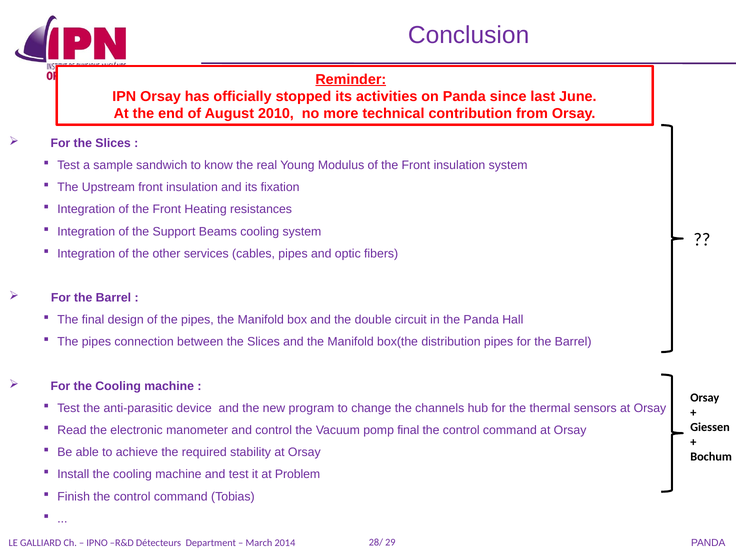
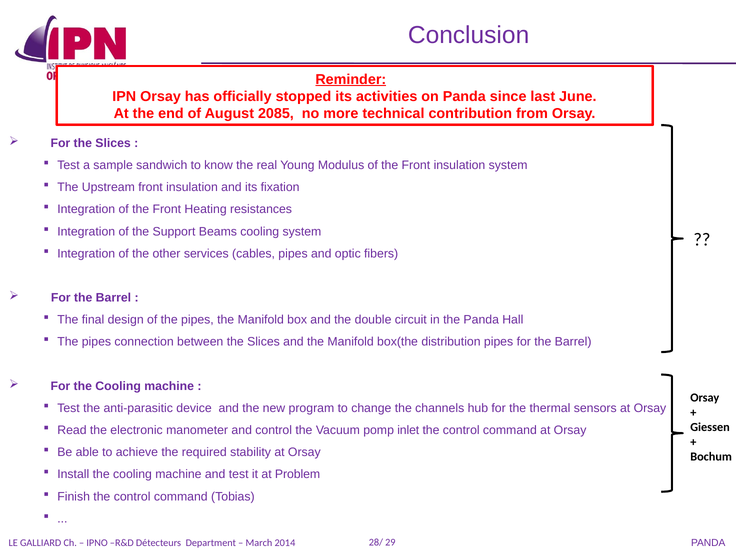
2010: 2010 -> 2085 (276, 114)
pomp final: final -> inlet (408, 430)
